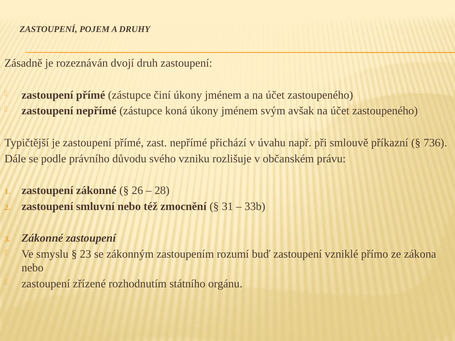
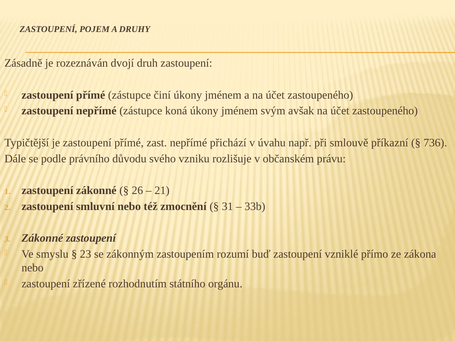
28: 28 -> 21 (162, 191)
